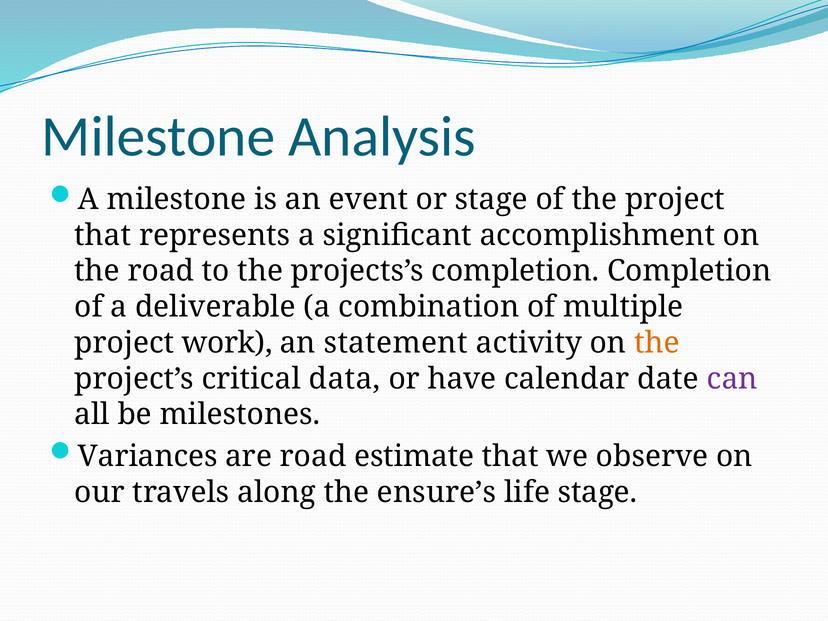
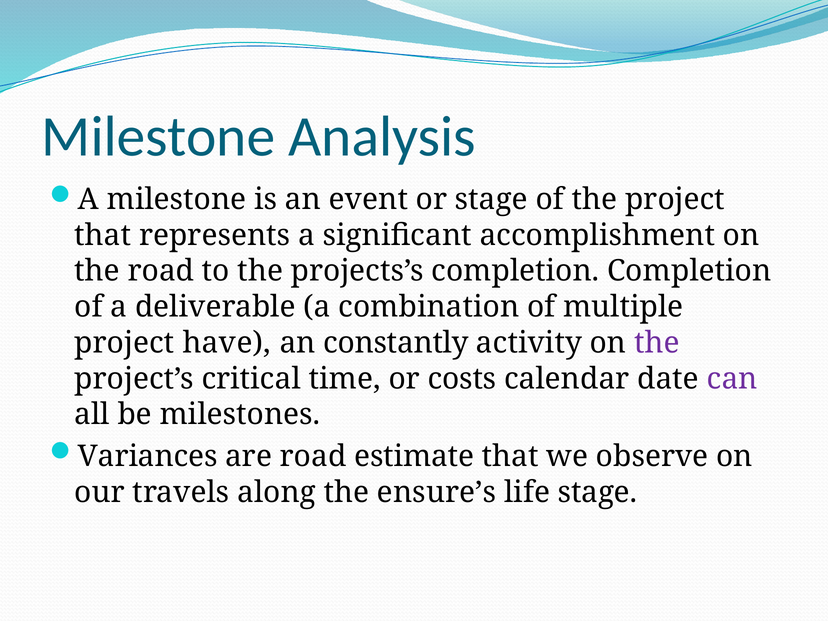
work: work -> have (227, 343)
statement: statement -> constantly (396, 343)
the colour: orange -> purple (657, 343)
data: data -> time (345, 379)
have: have -> costs (462, 379)
